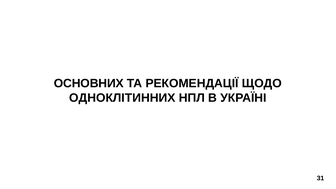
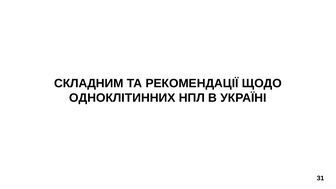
ОСНОВНИХ: ОСНОВНИХ -> СКЛАДНИМ (89, 83)
